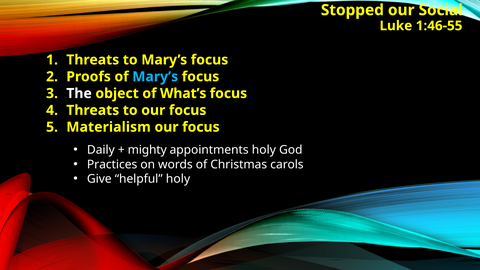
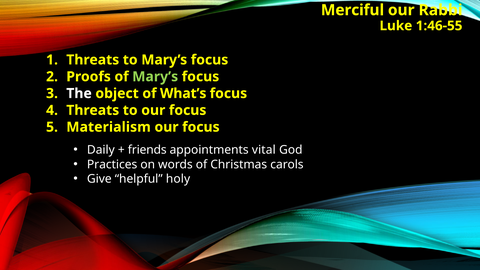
Stopped: Stopped -> Merciful (352, 10)
Social: Social -> Rabbi (441, 10)
Mary’s colour: light blue -> light green (155, 77)
mighty: mighty -> friends (147, 150)
appointments holy: holy -> vital (264, 150)
